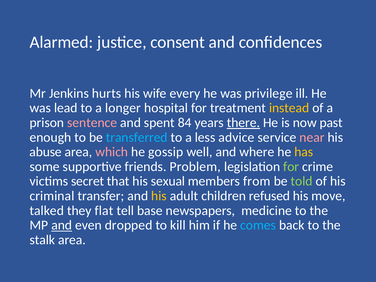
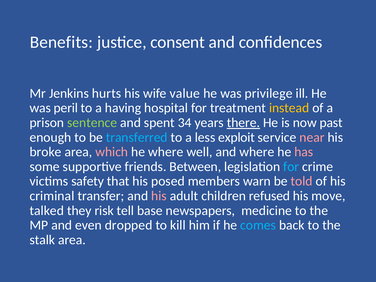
Alarmed: Alarmed -> Benefits (61, 42)
every: every -> value (185, 93)
lead: lead -> peril (66, 108)
longer: longer -> having (123, 108)
sentence colour: pink -> light green (92, 123)
84: 84 -> 34 (185, 123)
advice: advice -> exploit (237, 137)
abuse: abuse -> broke (46, 152)
he gossip: gossip -> where (166, 152)
has colour: yellow -> pink (304, 152)
Problem: Problem -> Between (195, 167)
for colour: light green -> light blue (291, 167)
secret: secret -> safety (88, 181)
sexual: sexual -> posed (168, 181)
from: from -> warn (257, 181)
told colour: light green -> pink (302, 181)
his colour: yellow -> pink (159, 196)
flat: flat -> risk (104, 211)
and underline: present -> none (62, 225)
